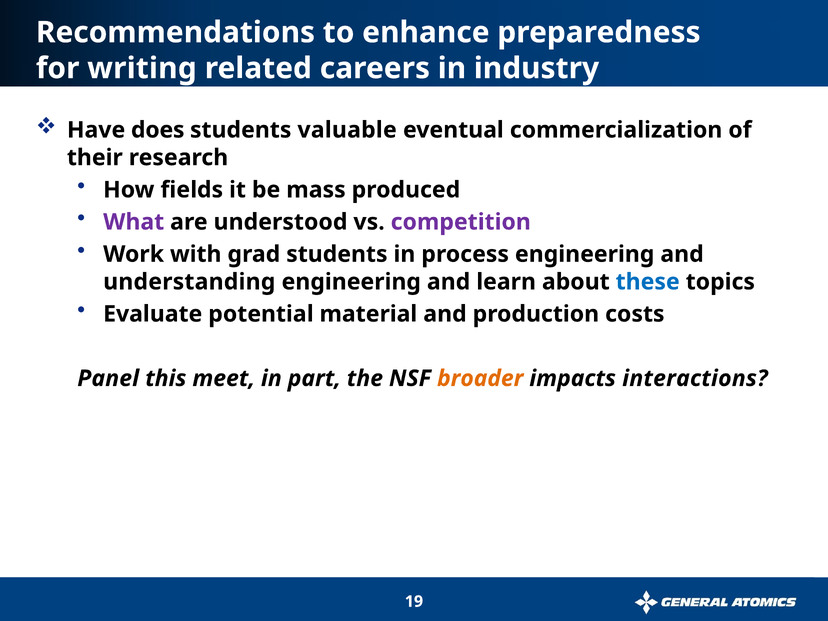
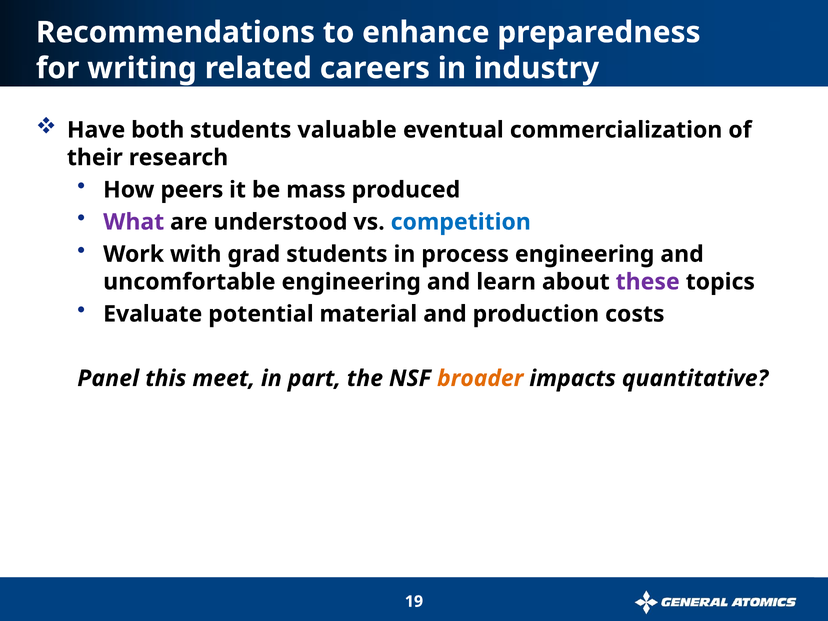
does: does -> both (158, 130)
fields: fields -> peers (192, 190)
competition colour: purple -> blue (461, 222)
understanding: understanding -> uncomfortable (189, 282)
these colour: blue -> purple (648, 282)
interactions: interactions -> quantitative (695, 378)
